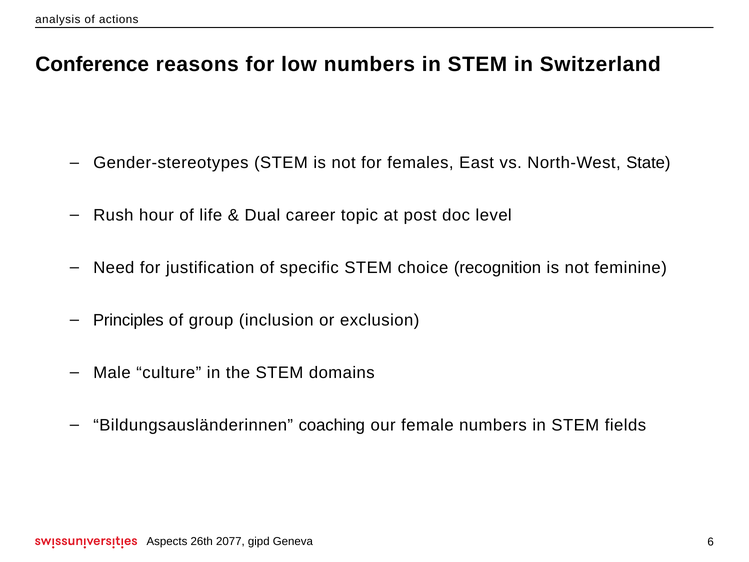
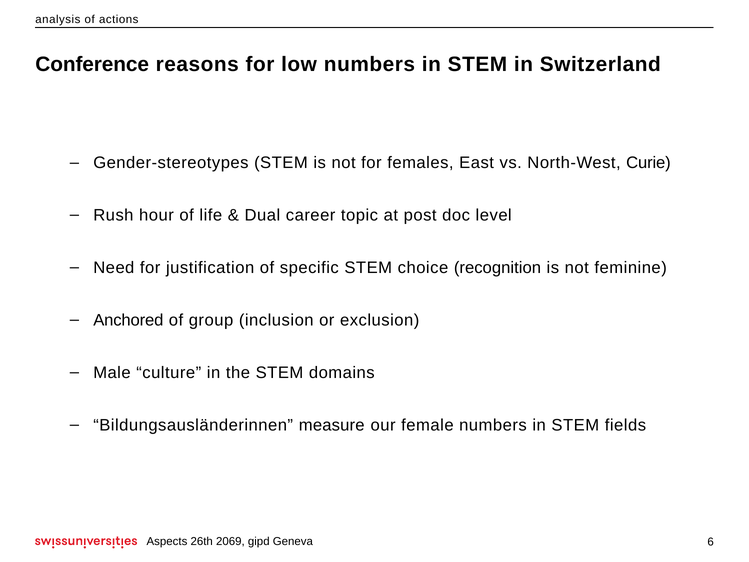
State: State -> Curie (648, 163)
Principles: Principles -> Anchored (128, 320)
coaching: coaching -> measure (332, 425)
2077: 2077 -> 2069 (230, 541)
